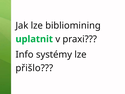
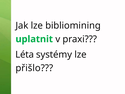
Info: Info -> Léta (25, 54)
